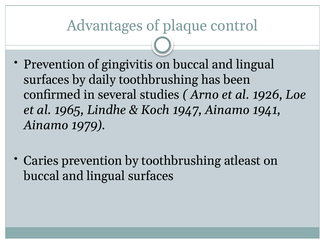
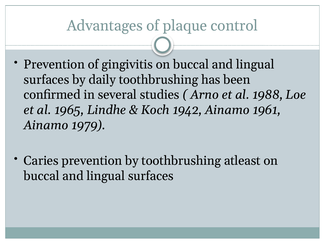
1926: 1926 -> 1988 (268, 95)
1947: 1947 -> 1942 (187, 110)
1941: 1941 -> 1961 (267, 110)
